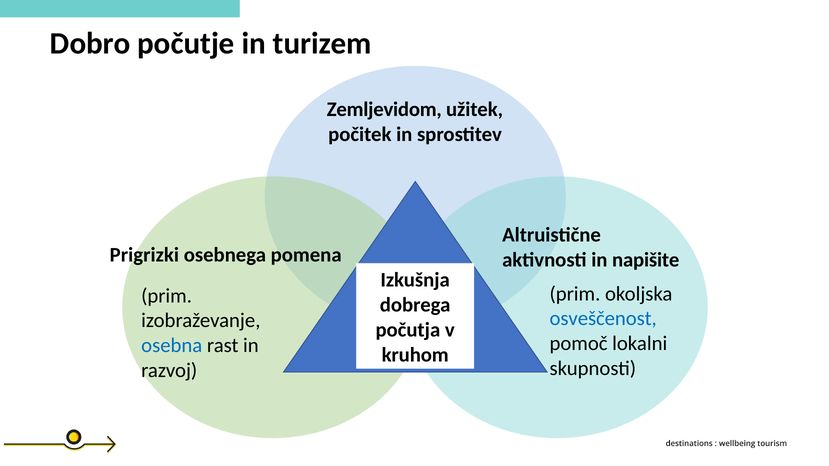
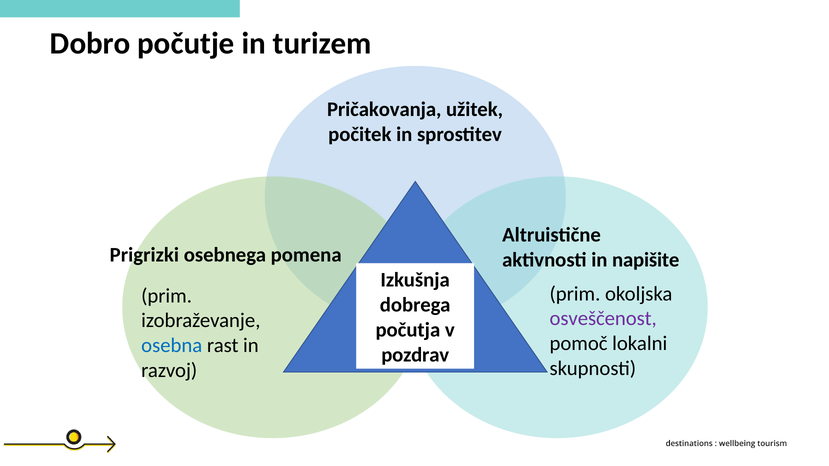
Zemljevidom: Zemljevidom -> Pričakovanja (384, 109)
osveščenost colour: blue -> purple (603, 319)
kruhom: kruhom -> pozdrav (415, 355)
